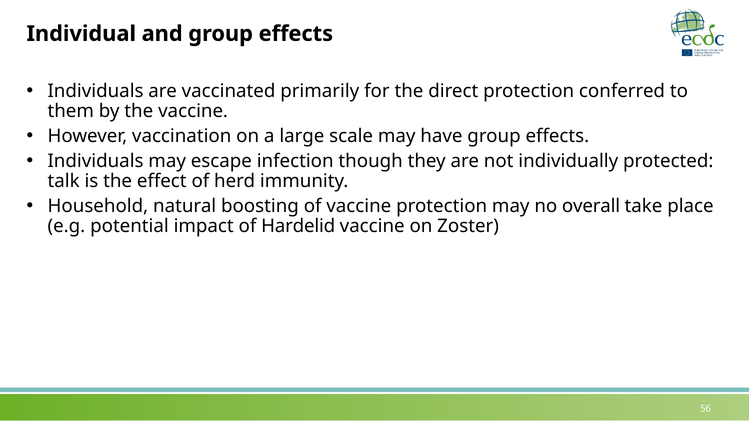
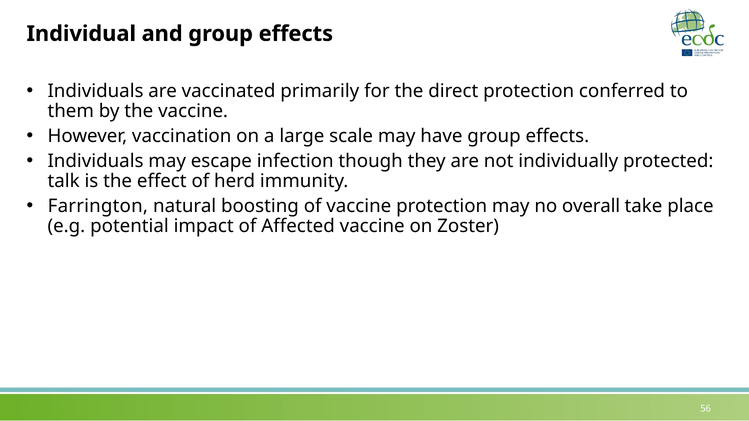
Household: Household -> Farrington (98, 206)
Hardelid: Hardelid -> Affected (298, 226)
